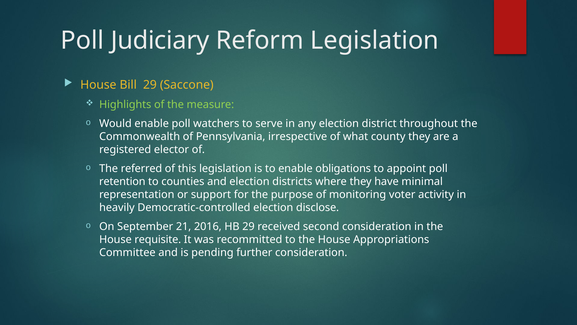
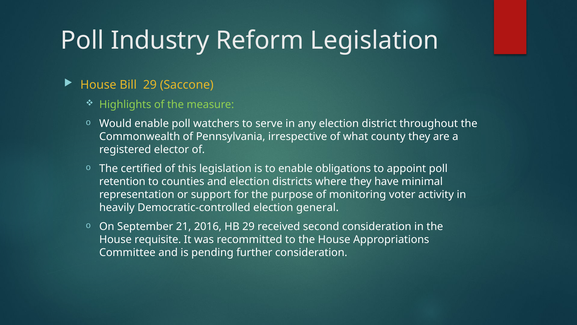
Judiciary: Judiciary -> Industry (160, 41)
referred: referred -> certified (141, 168)
disclose: disclose -> general (317, 207)
